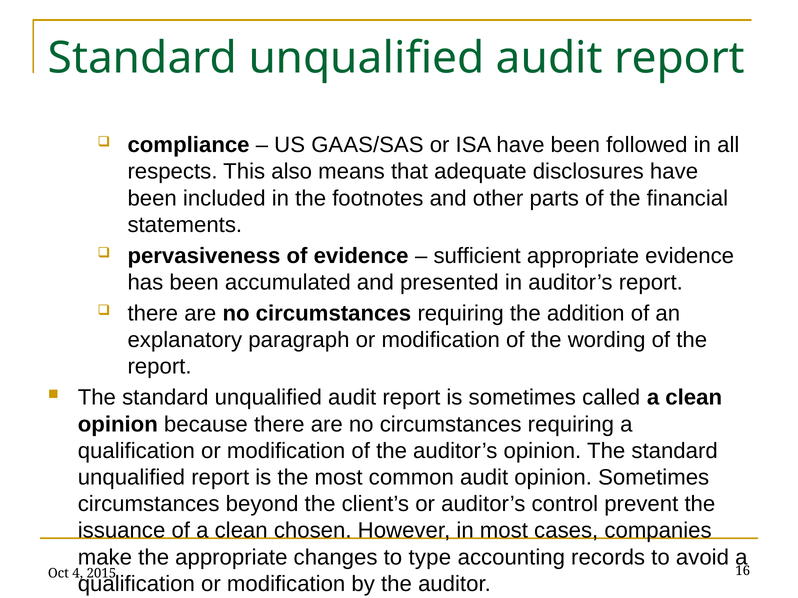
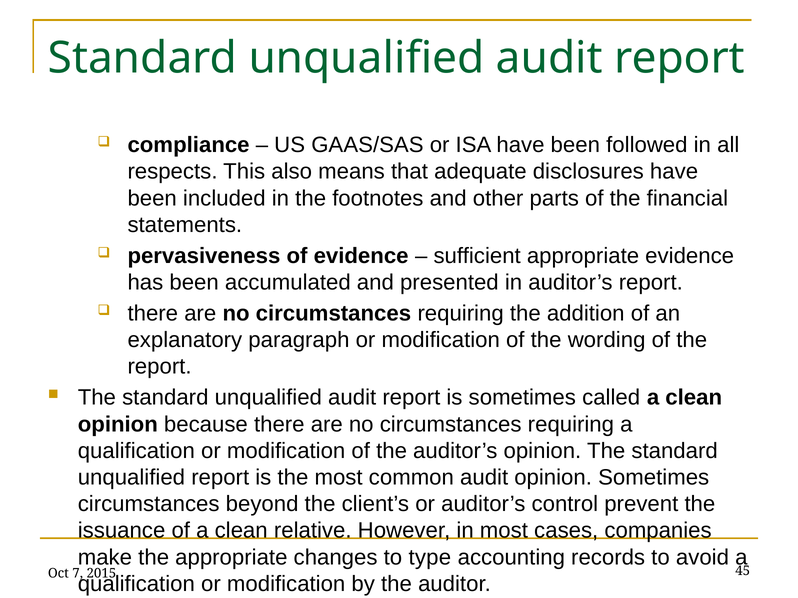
chosen: chosen -> relative (313, 531)
4: 4 -> 7 (78, 574)
16: 16 -> 45 (743, 572)
